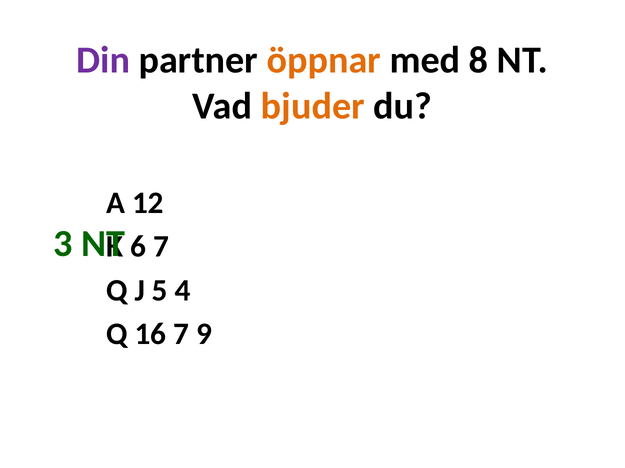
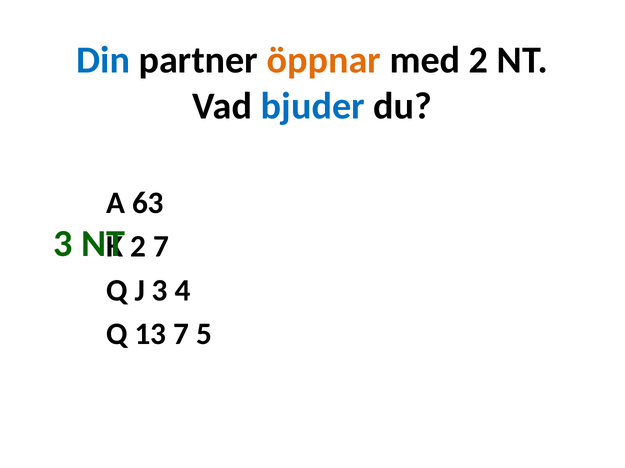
Din colour: purple -> blue (103, 60)
med 8: 8 -> 2 (479, 60)
bjuder colour: orange -> blue (313, 106)
12: 12 -> 63 (148, 203)
6: 6 -> 2 (138, 247)
J 5: 5 -> 3 (160, 291)
16: 16 -> 13 (150, 334)
9: 9 -> 5 (204, 334)
